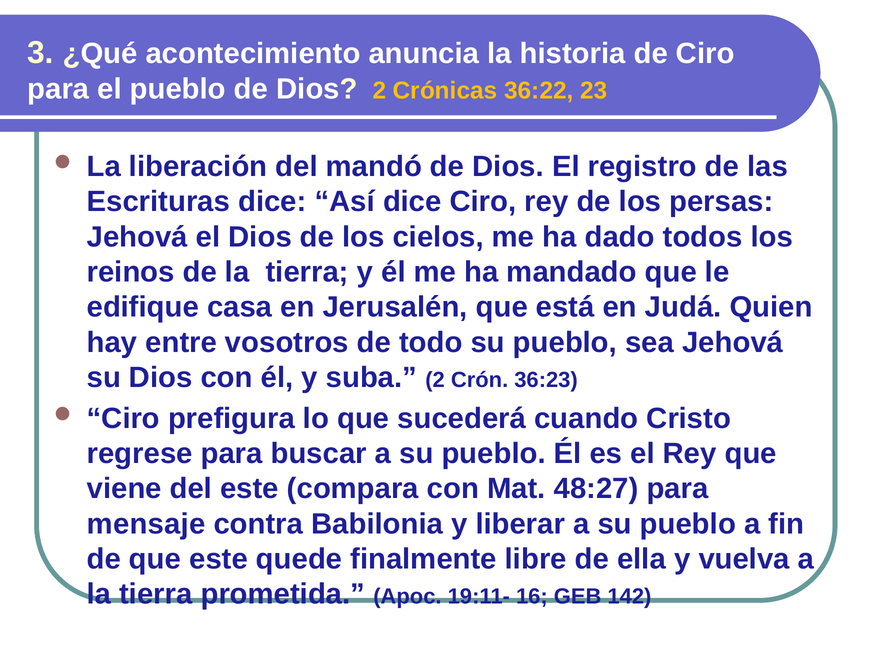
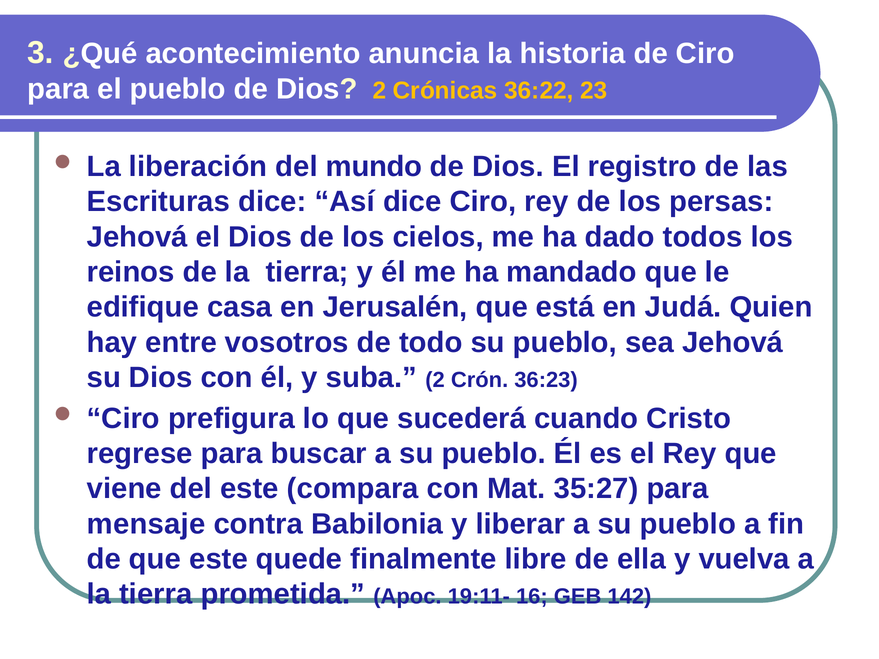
mandó: mandó -> mundo (374, 167)
48:27: 48:27 -> 35:27 (596, 489)
